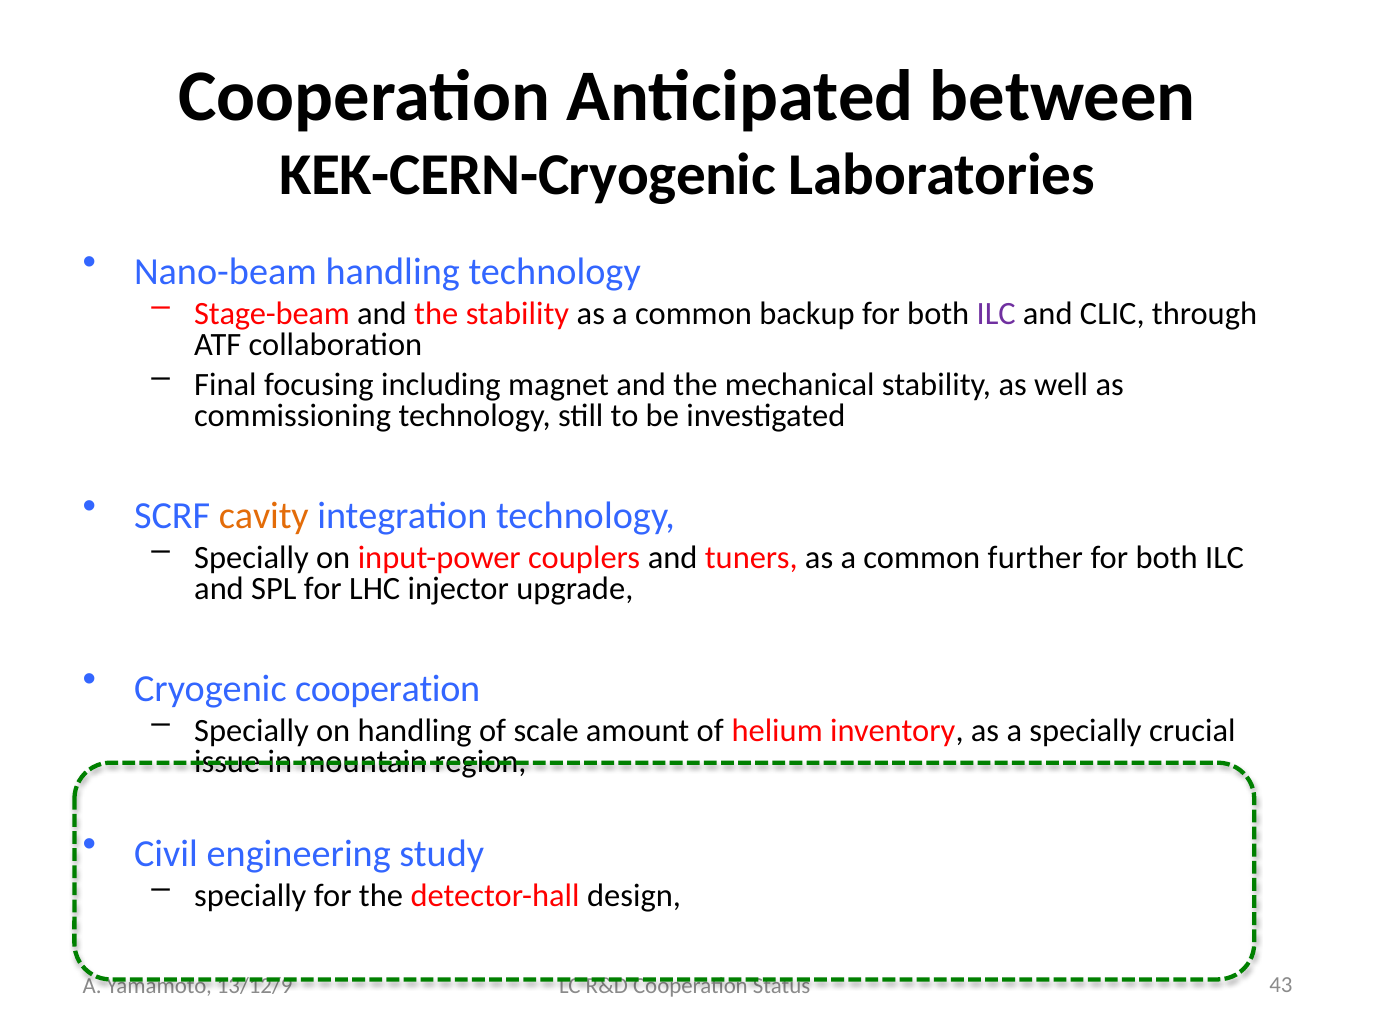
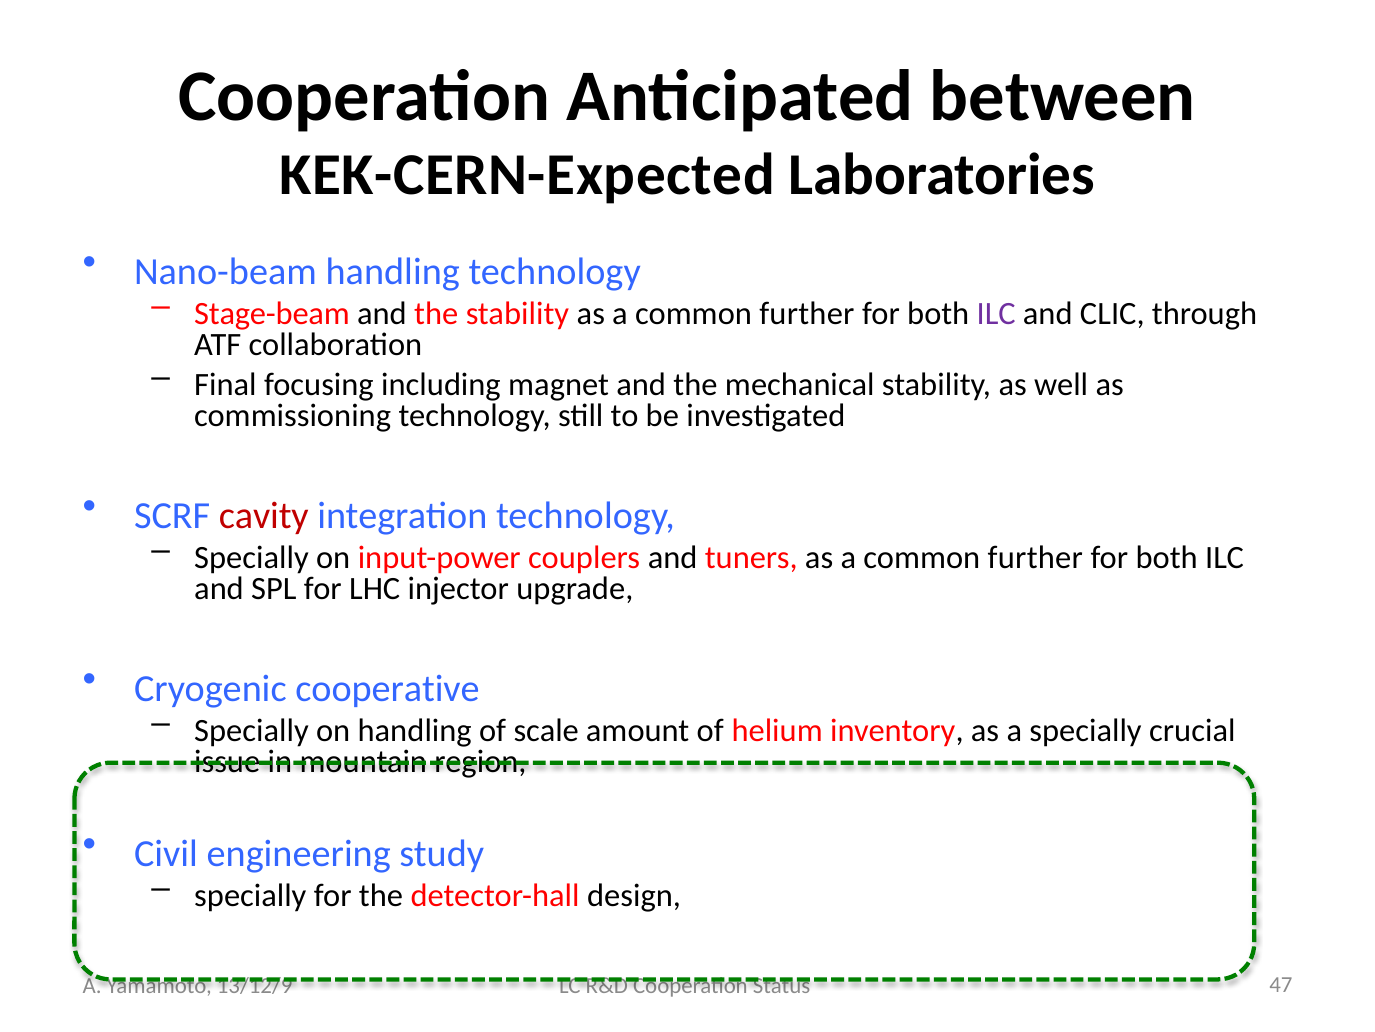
KEK-CERN-Cryogenic: KEK-CERN-Cryogenic -> KEK-CERN-Expected (527, 175)
backup: backup -> further (807, 313)
cavity colour: orange -> red (264, 515)
Cryogenic cooperation: cooperation -> cooperative (387, 688)
43: 43 -> 47 (1281, 985)
